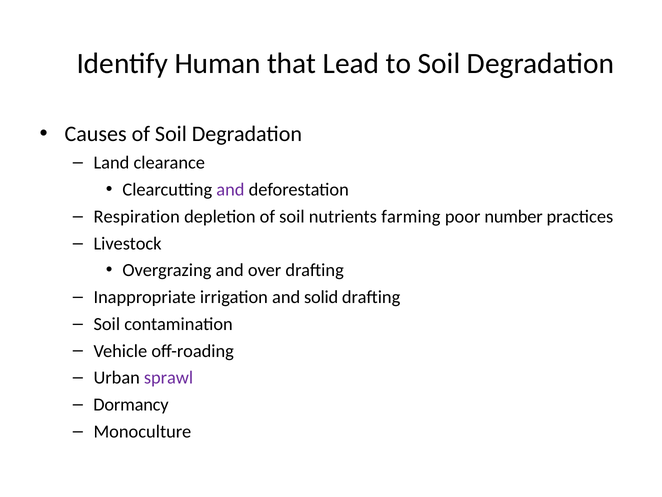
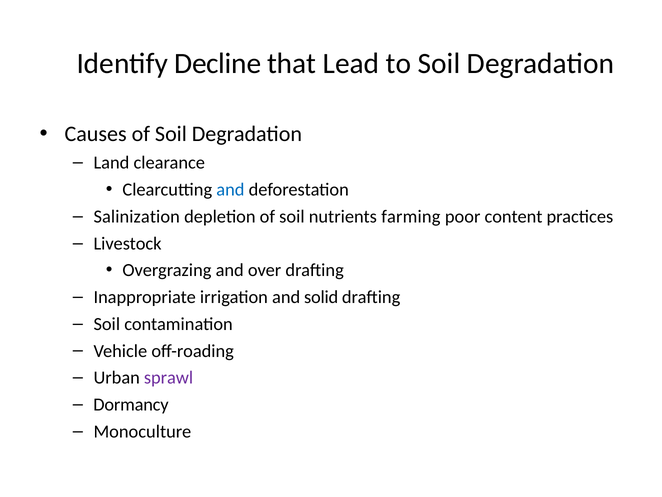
Human: Human -> Decline (218, 63)
and colour: purple -> blue (230, 190)
Respiration: Respiration -> Salinization (137, 216)
number: number -> content (513, 216)
